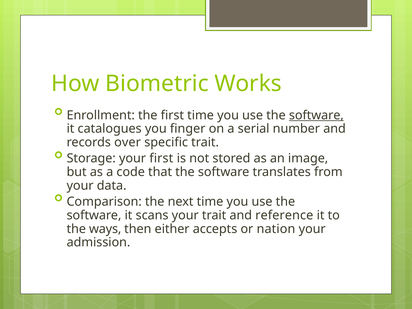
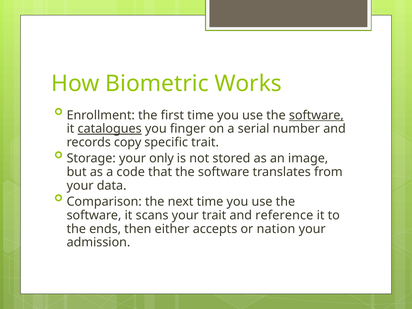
catalogues underline: none -> present (110, 129)
over: over -> copy (128, 142)
your first: first -> only (161, 158)
ways: ways -> ends (105, 229)
